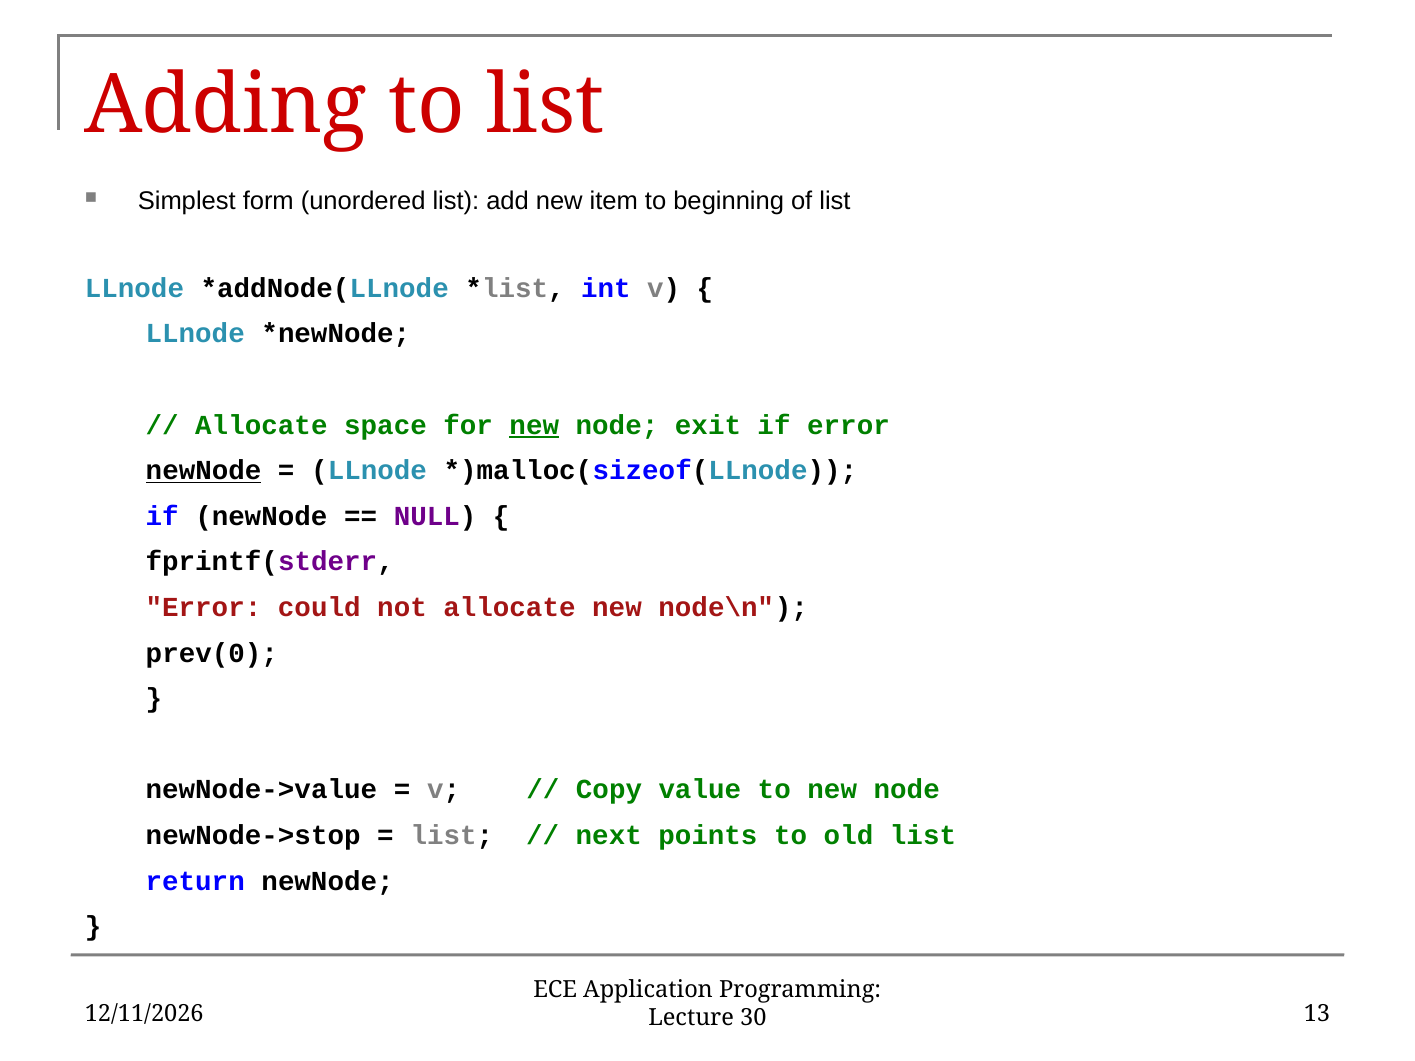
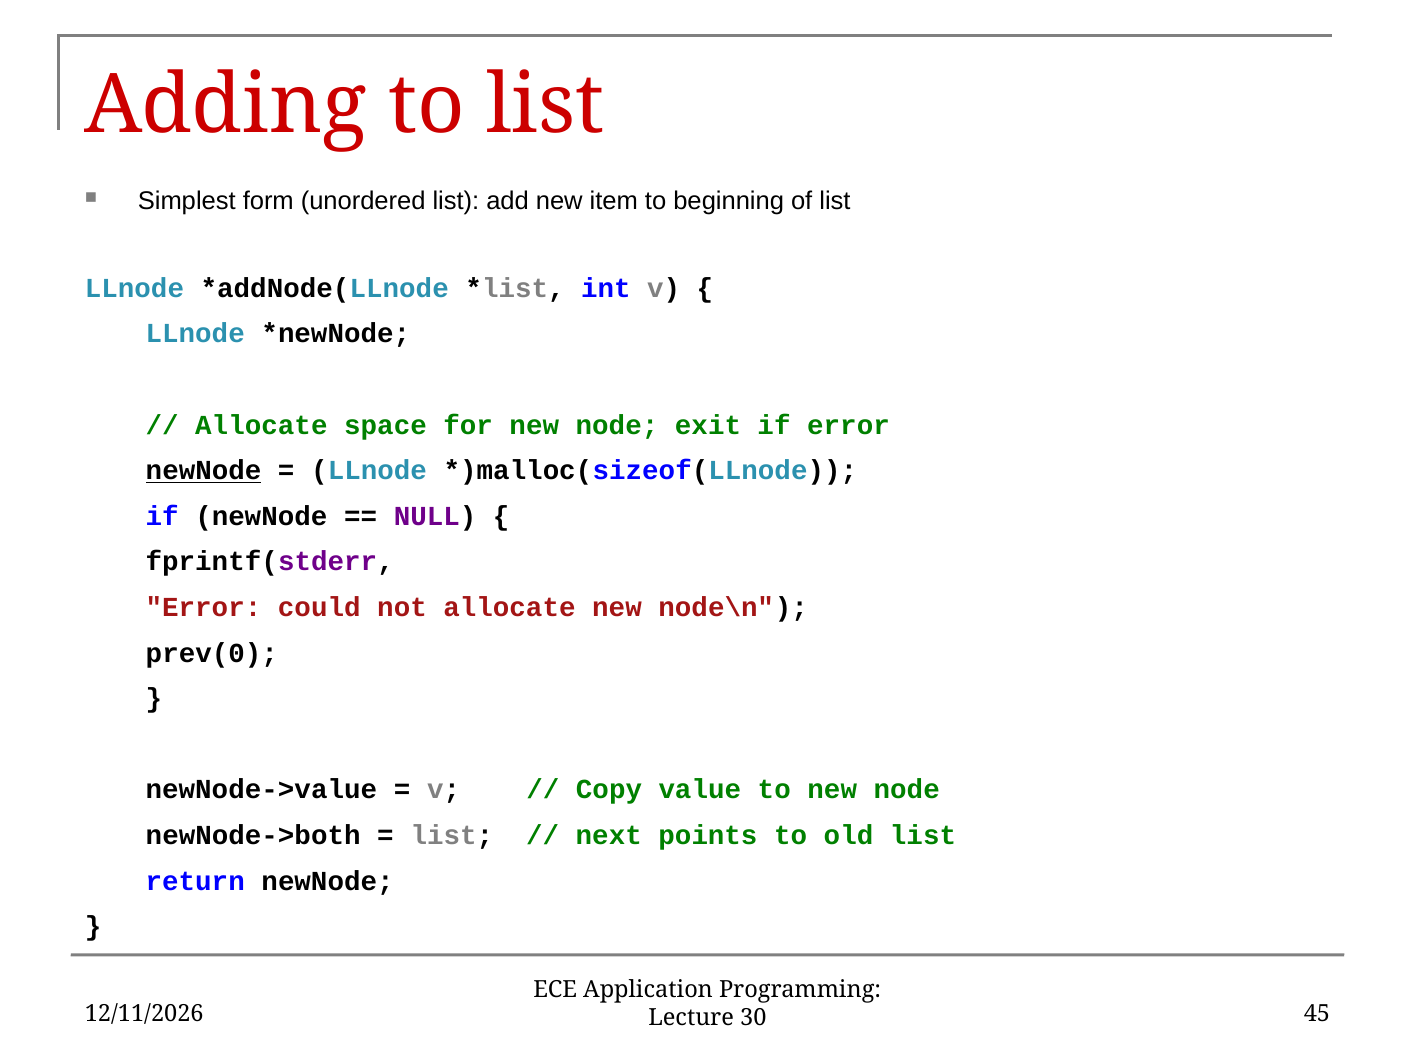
new underline: present -> none (534, 425)
newNode->stop: newNode->stop -> newNode->both (253, 836)
13: 13 -> 45 (1317, 1013)
